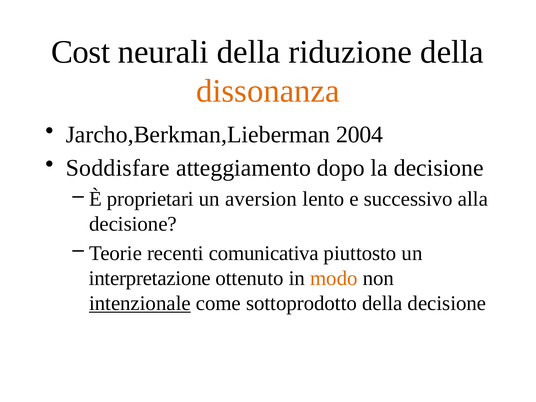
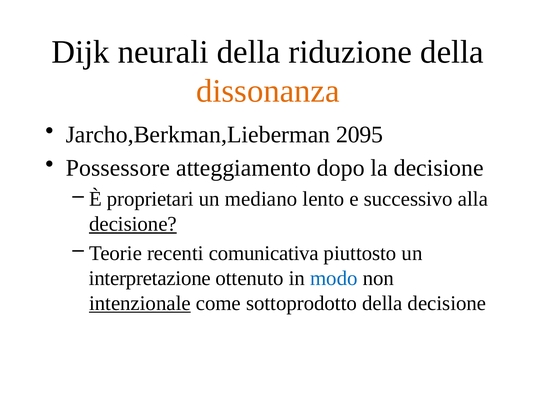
Cost: Cost -> Dijk (80, 52)
2004: 2004 -> 2095 (360, 135)
Soddisfare: Soddisfare -> Possessore (118, 168)
aversion: aversion -> mediano (261, 199)
decisione underline: none -> present (133, 224)
modo colour: orange -> blue (334, 278)
